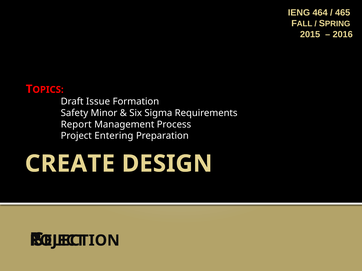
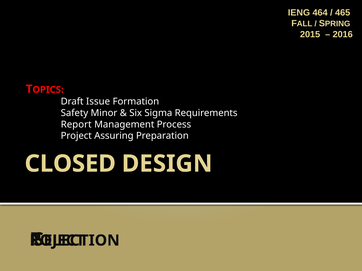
Entering: Entering -> Assuring (114, 136)
CREATE: CREATE -> CLOSED (70, 164)
